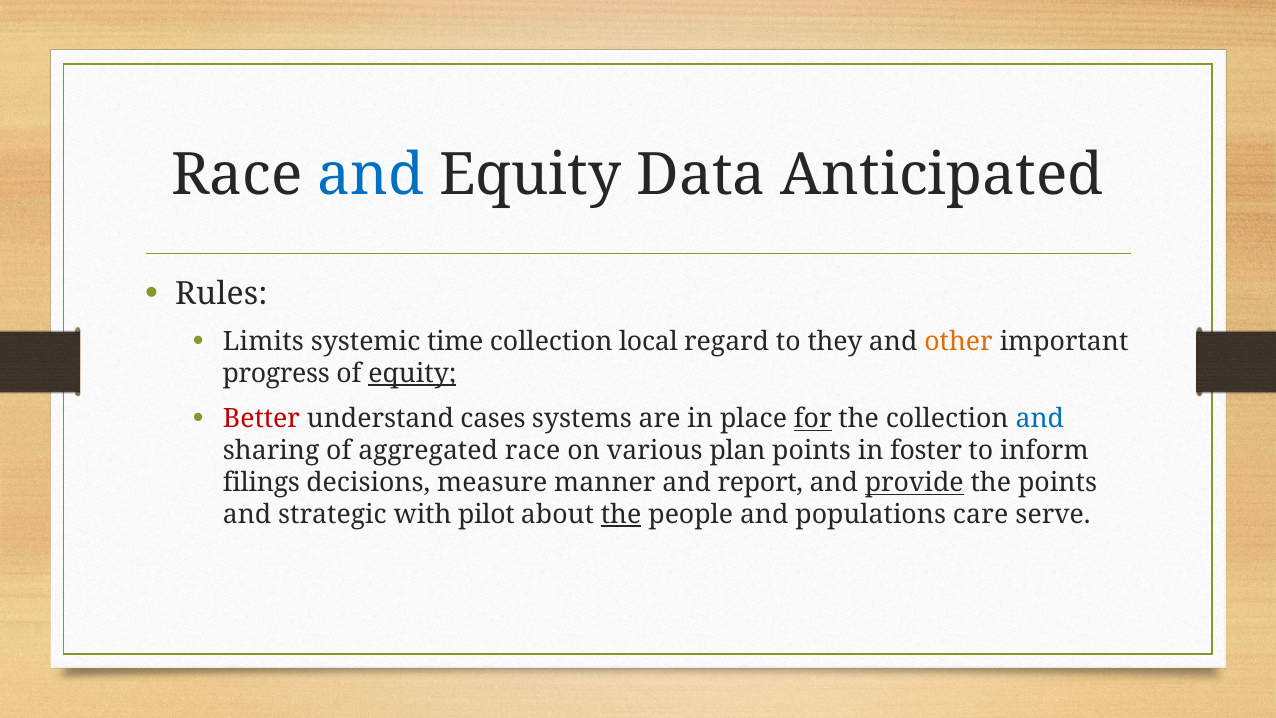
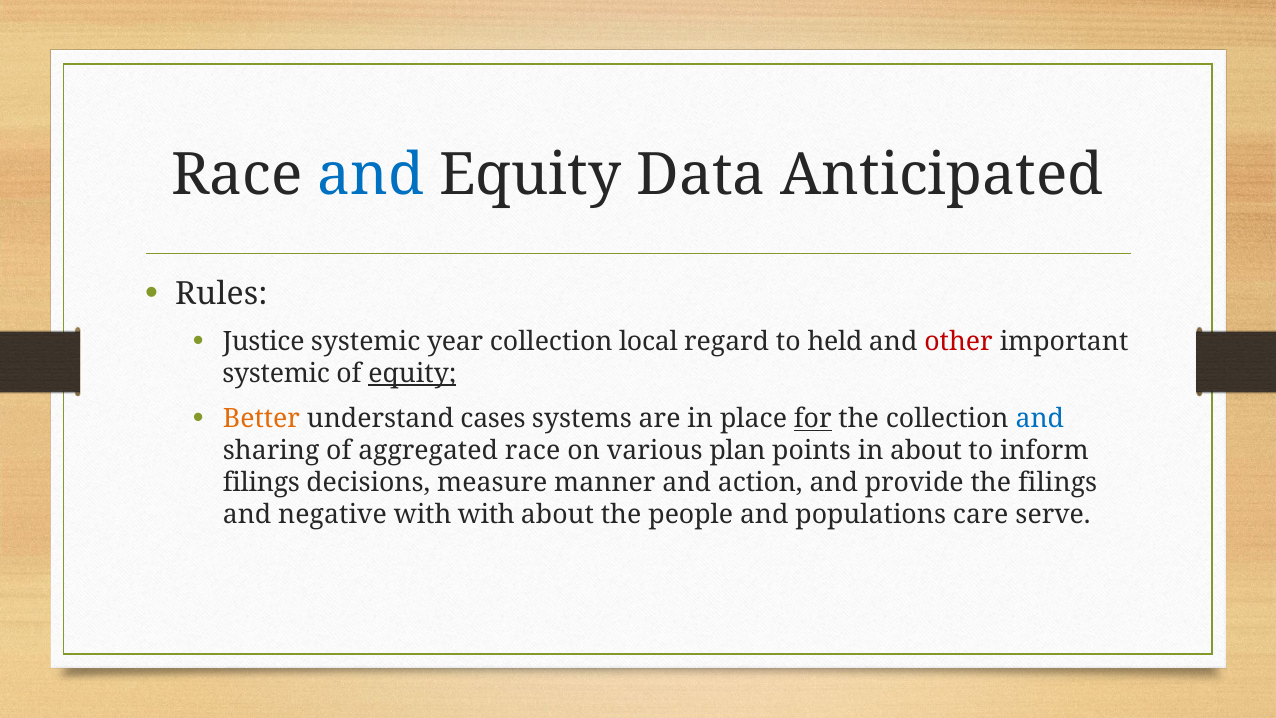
Limits: Limits -> Justice (264, 342)
time: time -> year (455, 342)
they: they -> held (835, 342)
other colour: orange -> red (959, 342)
progress: progress -> systemic (276, 374)
Better colour: red -> orange (261, 419)
in foster: foster -> about (926, 451)
report: report -> action (760, 483)
provide underline: present -> none (914, 483)
the points: points -> filings (1058, 483)
strategic: strategic -> negative (333, 515)
with pilot: pilot -> with (486, 515)
the underline: present -> none (621, 515)
